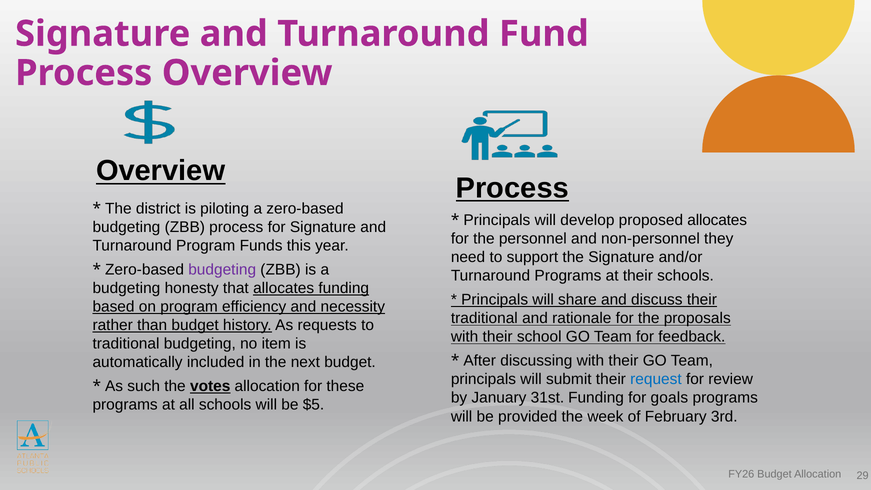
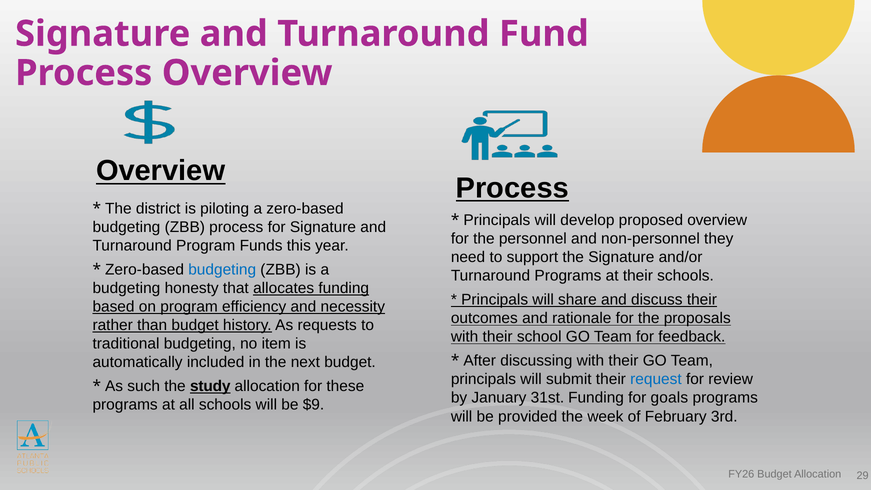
proposed allocates: allocates -> overview (717, 220)
budgeting colour: purple -> blue (222, 270)
traditional: traditional -> outcomes (484, 318)
votes: votes -> study (210, 386)
$5: $5 -> $9 (314, 405)
